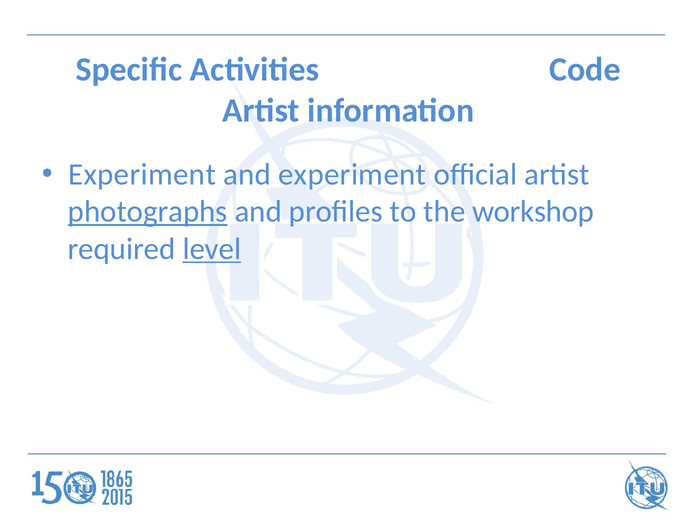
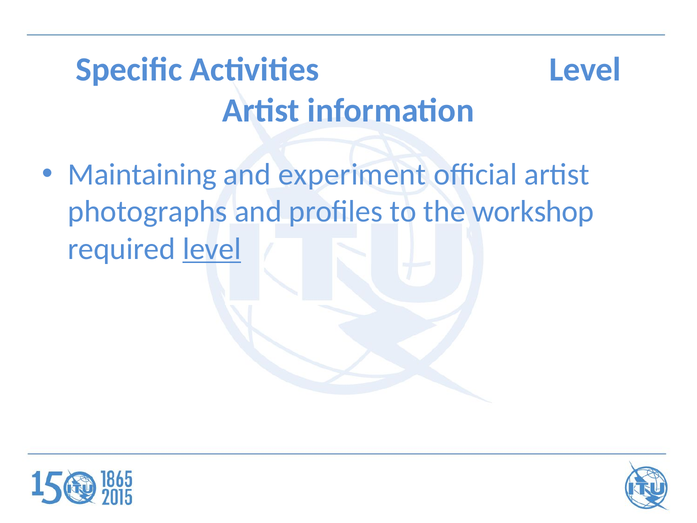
Activities Code: Code -> Level (585, 70)
Experiment: Experiment -> Maintaining (142, 174)
photographs underline: present -> none (148, 212)
